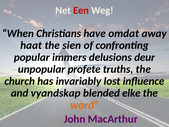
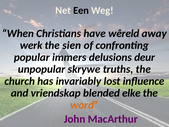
Een colour: red -> black (81, 10)
omdat: omdat -> wêreld (124, 33)
haat: haat -> werk (31, 45)
profete: profete -> skrywe (84, 69)
vyandskap: vyandskap -> vriendskap (56, 93)
